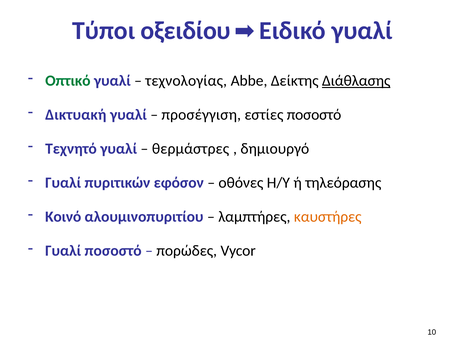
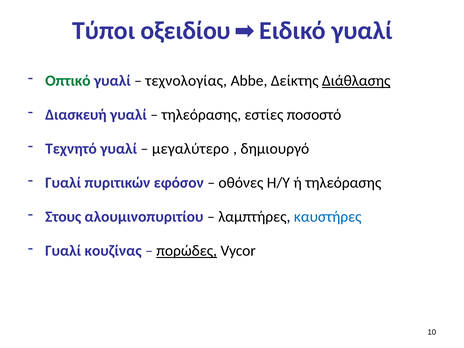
Δικτυακή: Δικτυακή -> Διασκευή (76, 115)
προσέγγιση: προσέγγιση -> τηλεόρασης (201, 115)
θερμάστρες: θερμάστρες -> μεγαλύτερο (191, 149)
Κοινό: Κοινό -> Στους (63, 217)
καυστήρες colour: orange -> blue (328, 217)
Γυαλί ποσοστό: ποσοστό -> κουζίνας (113, 251)
πορώδες underline: none -> present (187, 251)
